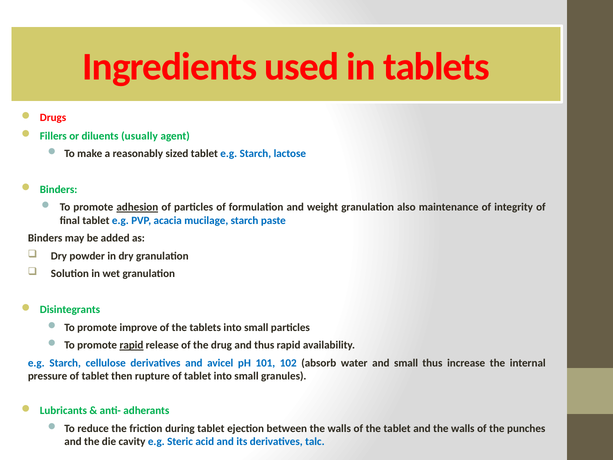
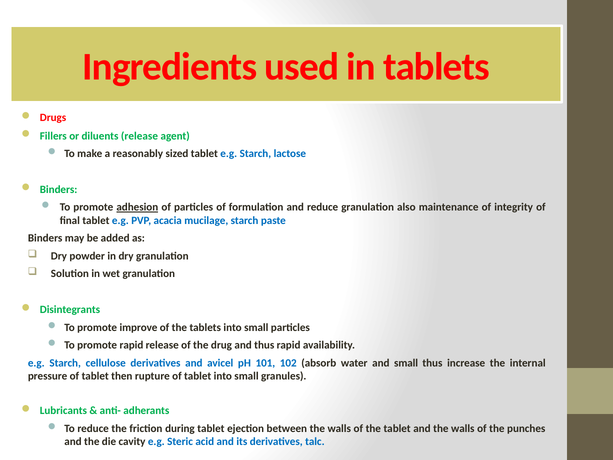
diluents usually: usually -> release (139, 136)
and weight: weight -> reduce (323, 207)
rapid underline: present -> none (131, 345)
